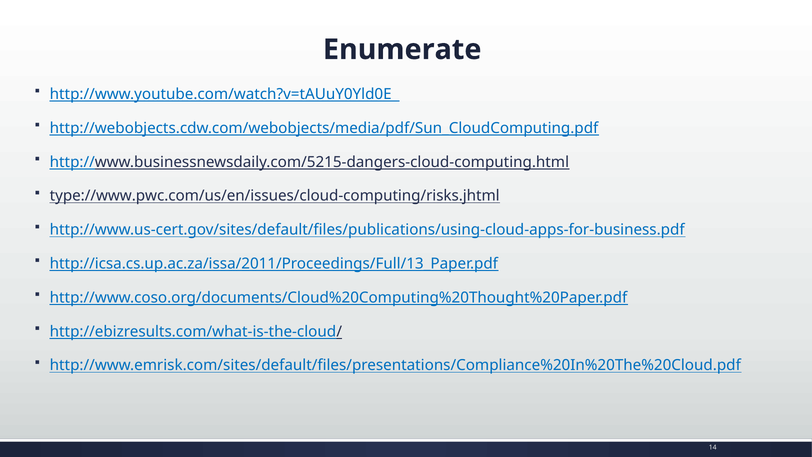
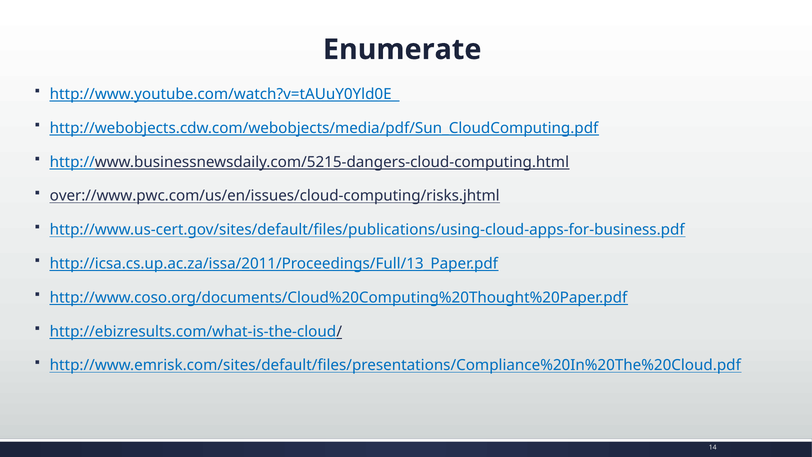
type://www.pwc.com/us/en/issues/cloud-computing/risks.jhtml: type://www.pwc.com/us/en/issues/cloud-computing/risks.jhtml -> over://www.pwc.com/us/en/issues/cloud-computing/risks.jhtml (275, 196)
